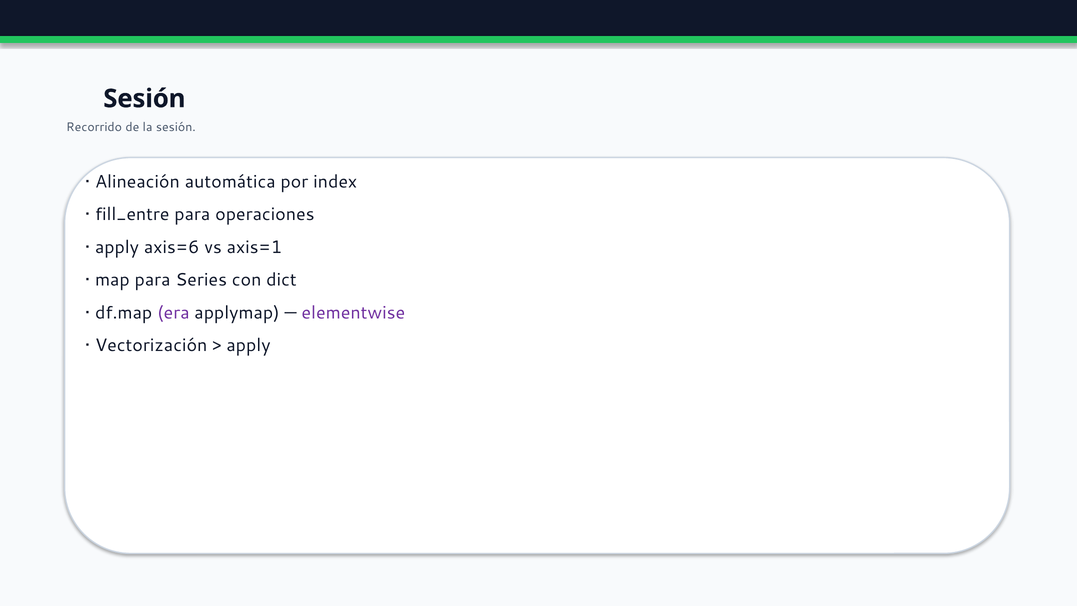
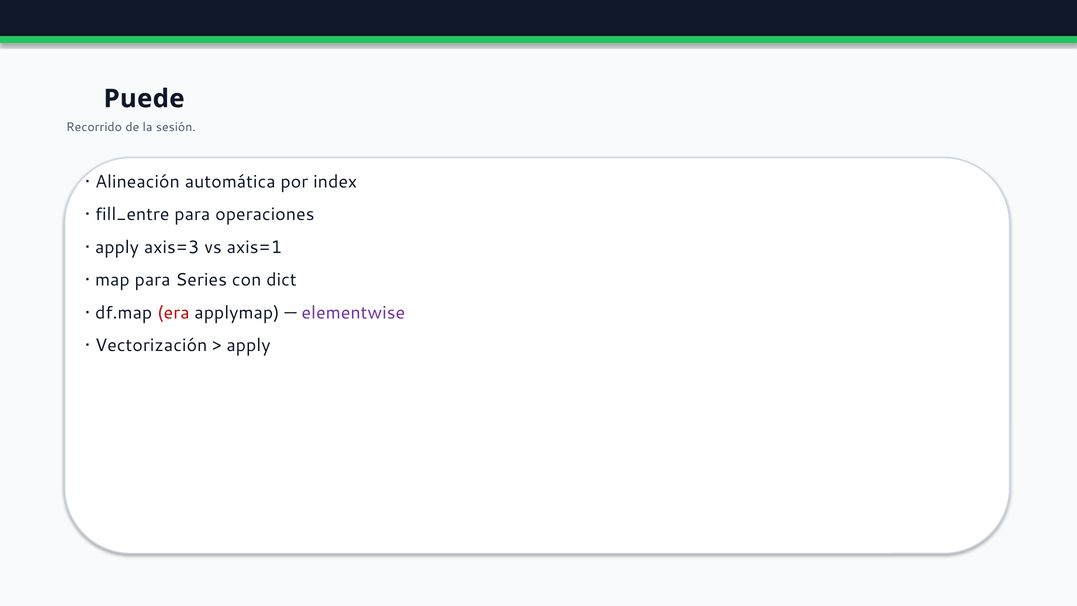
Sesión: Sesión -> Puede (144, 99)
axis=6: axis=6 -> axis=3 (172, 247)
era colour: purple -> red (173, 313)
